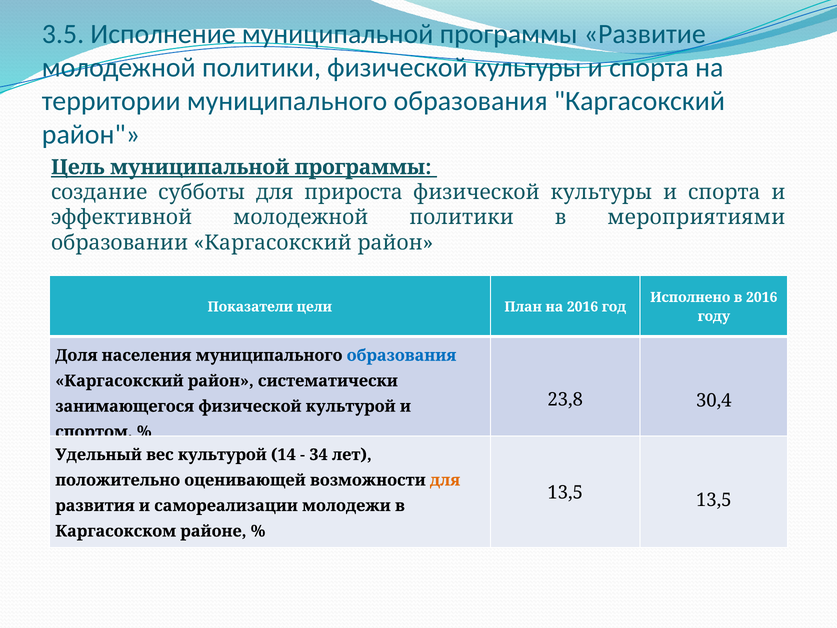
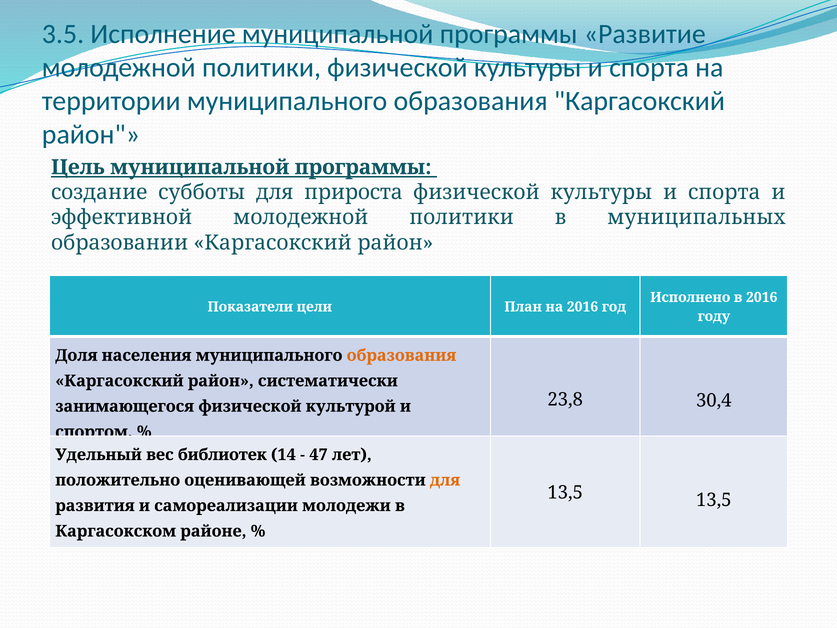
мероприятиями: мероприятиями -> муниципальных (696, 217)
образования colour: blue -> orange (401, 355)
вес культурой: культурой -> библиотек (222, 455)
34: 34 -> 47 (319, 455)
